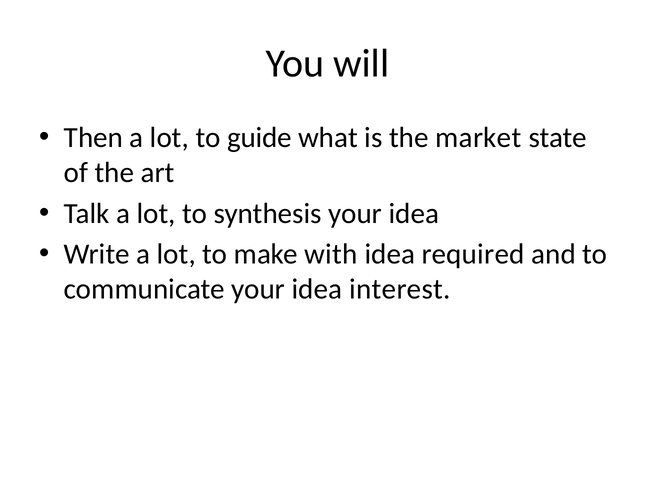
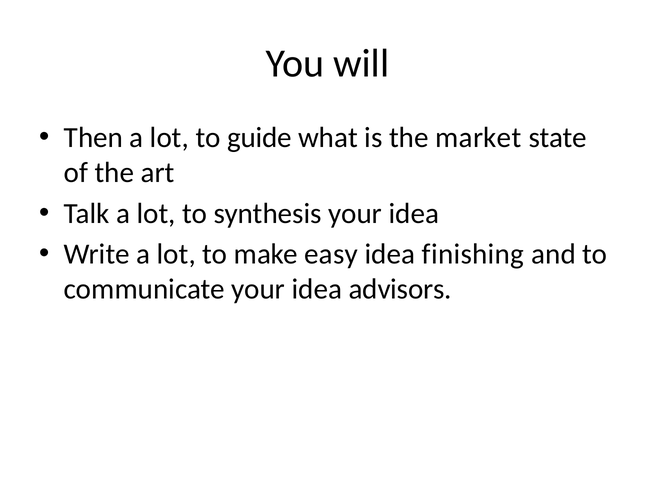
with: with -> easy (331, 254)
required: required -> finishing (473, 254)
interest: interest -> advisors (400, 289)
